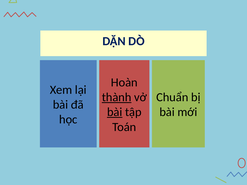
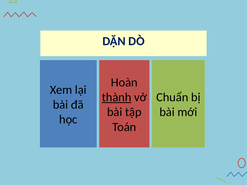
bài underline: present -> none (115, 112)
